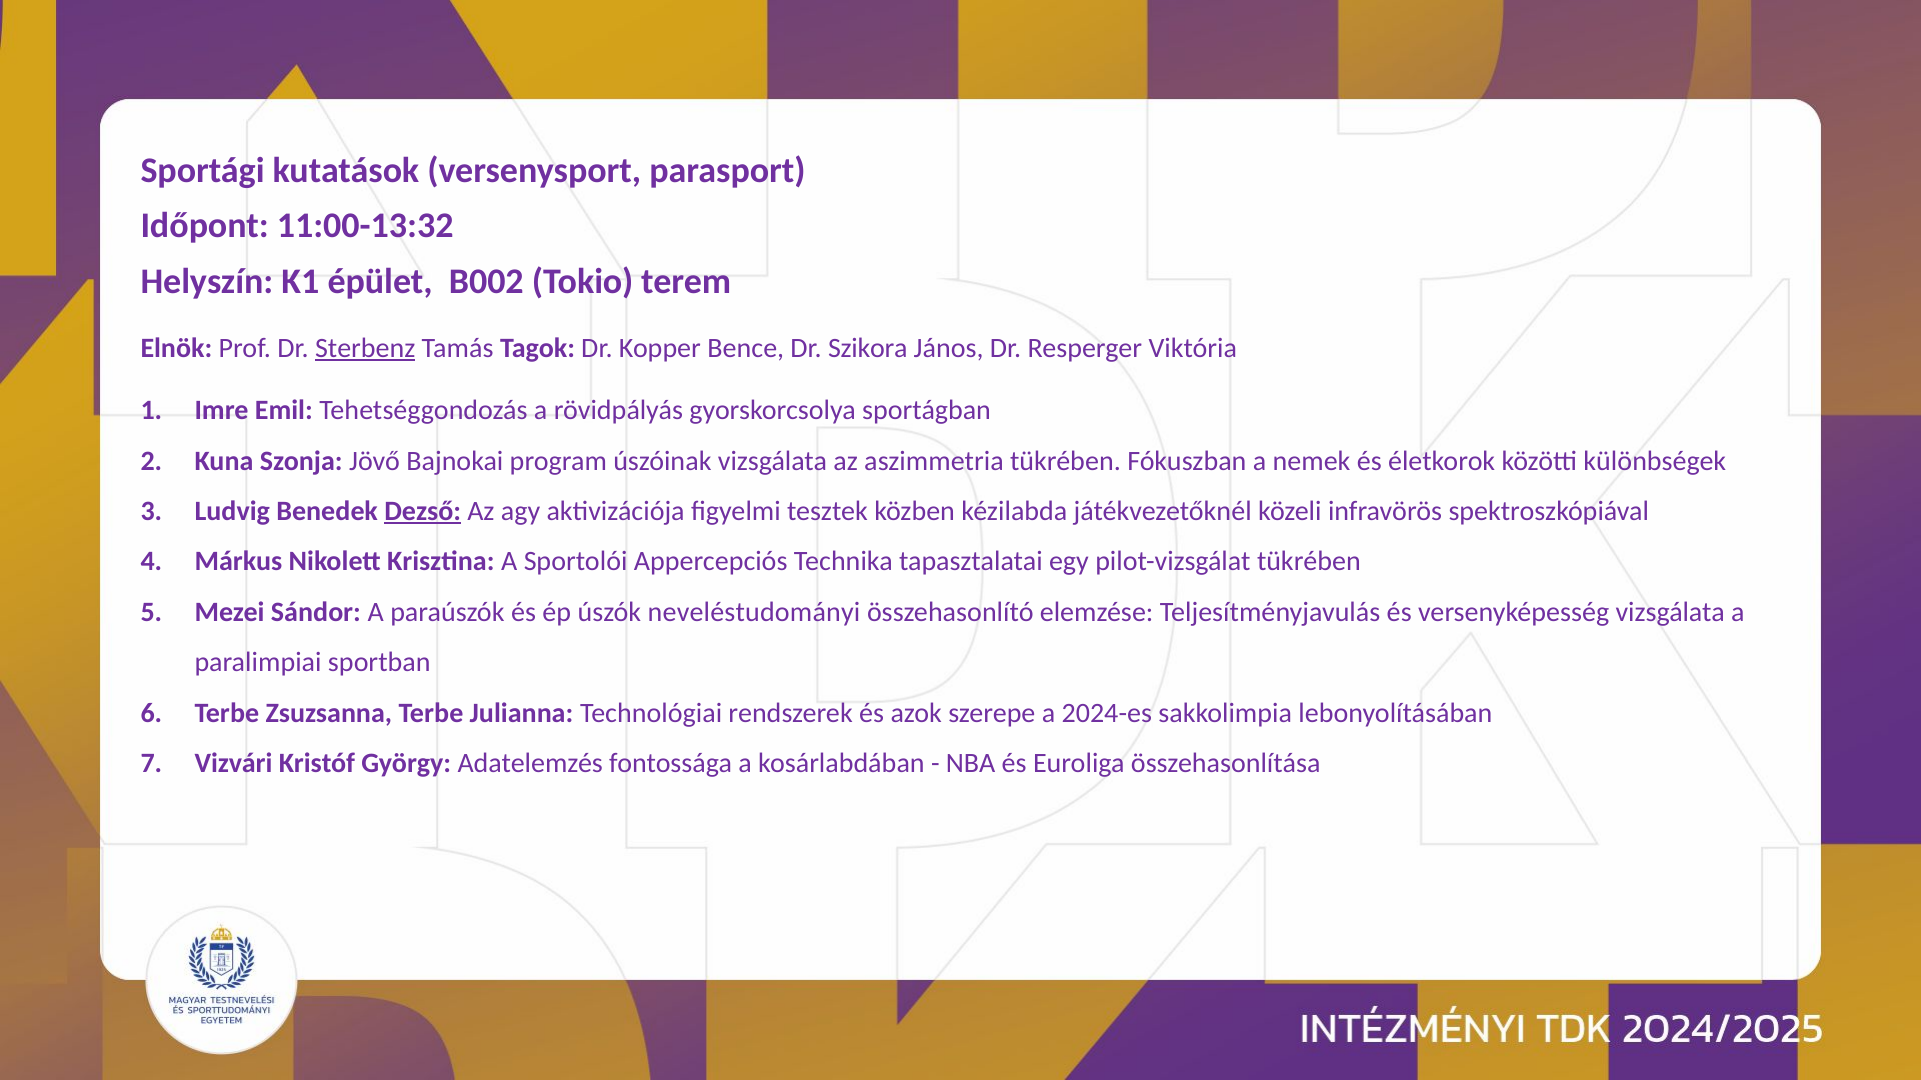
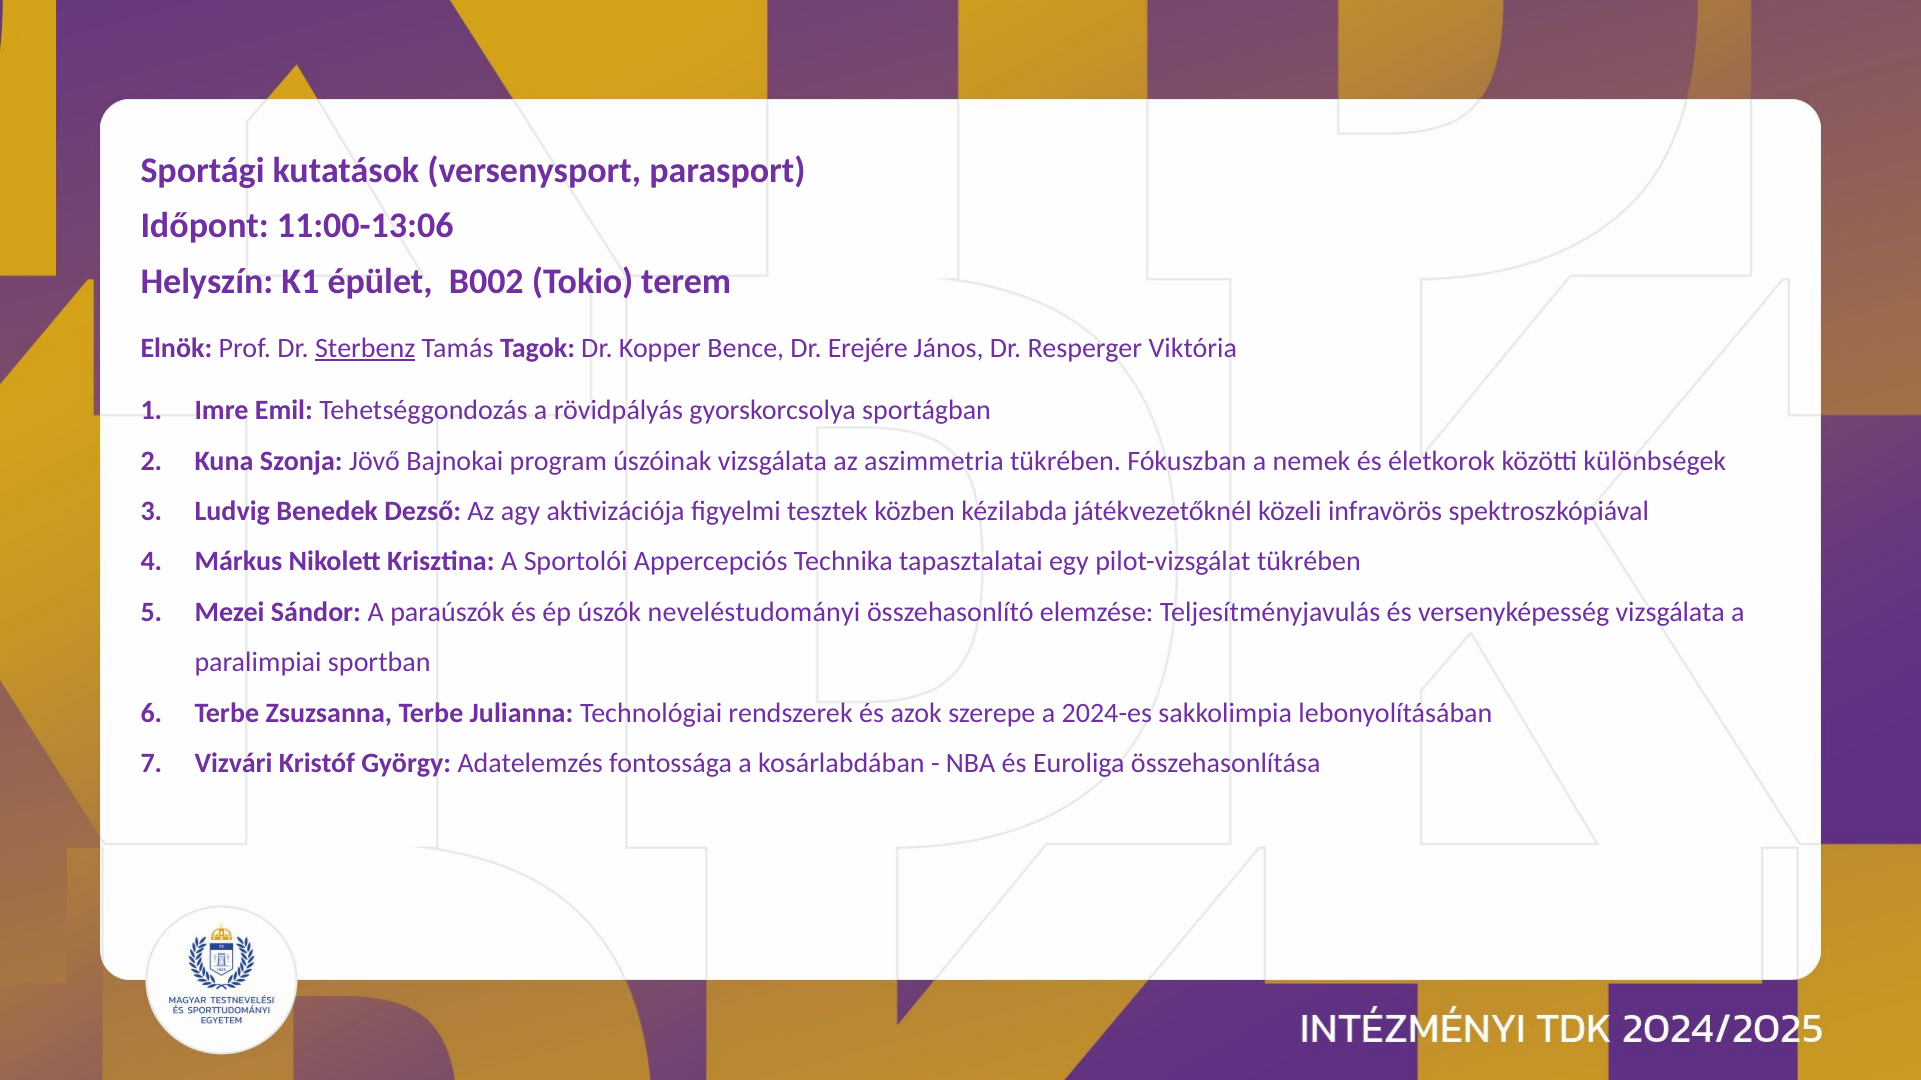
11:00-13:32: 11:00-13:32 -> 11:00-13:06 (365, 226)
Szikora: Szikora -> Erejére (868, 348)
Dezső underline: present -> none (423, 511)
